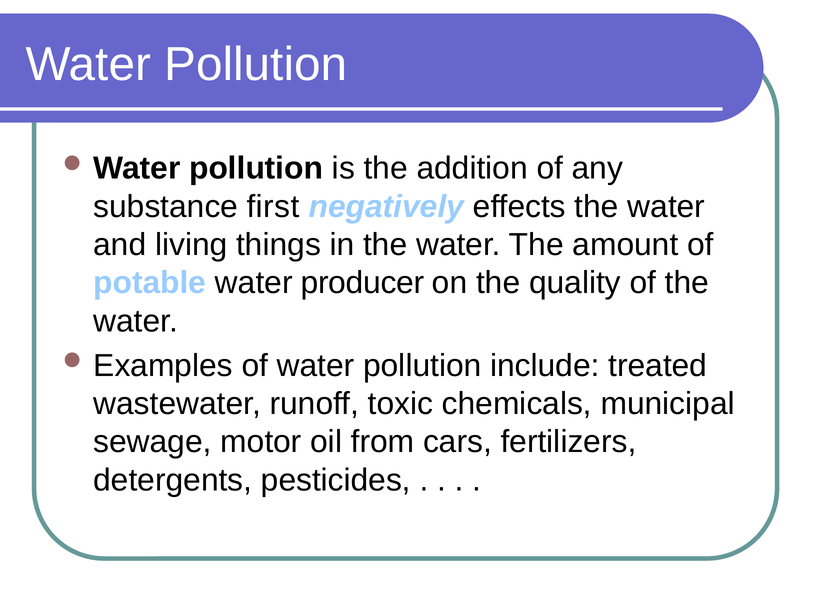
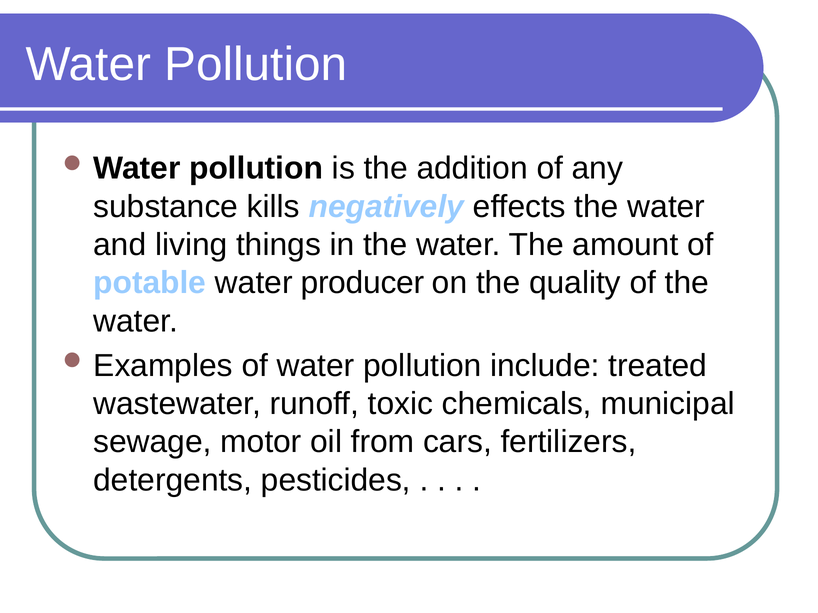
first: first -> kills (273, 207)
